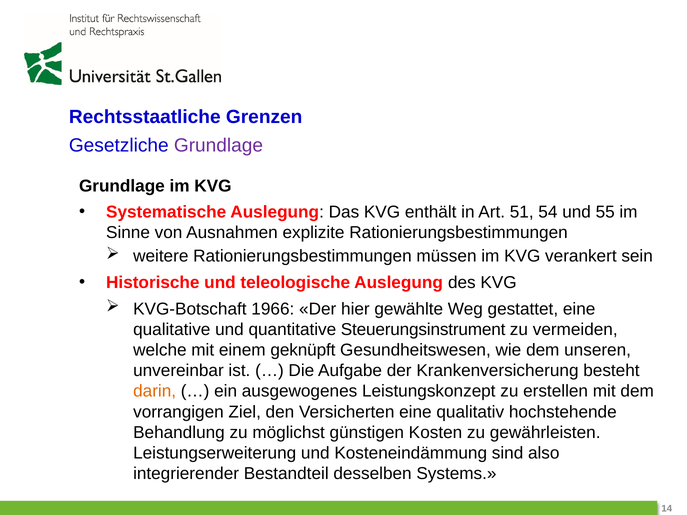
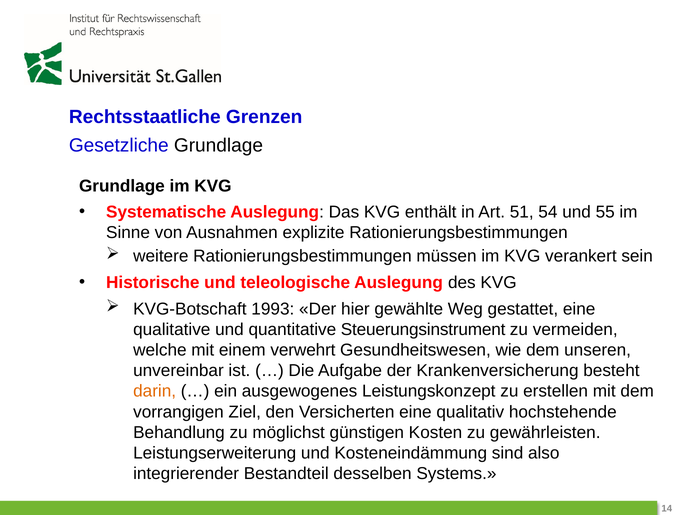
Grundlage colour: purple -> black (219, 146)
1966: 1966 -> 1993 (273, 309)
geknüpft: geknüpft -> verwehrt (303, 350)
